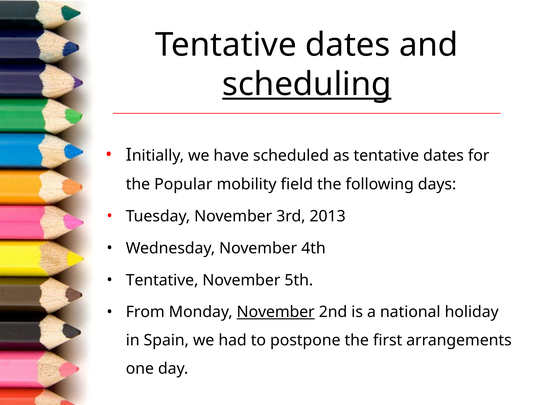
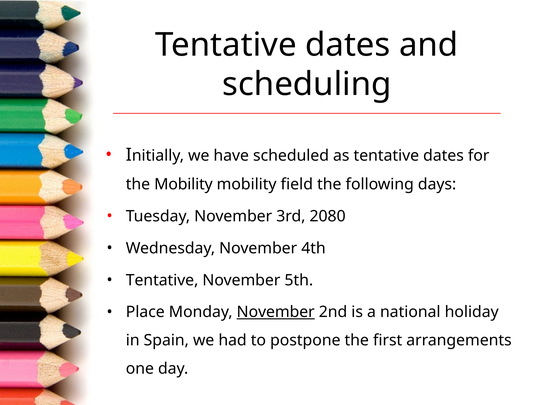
scheduling underline: present -> none (307, 85)
the Popular: Popular -> Mobility (183, 185)
2013: 2013 -> 2080 (328, 217)
From: From -> Place (145, 313)
